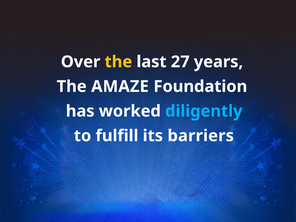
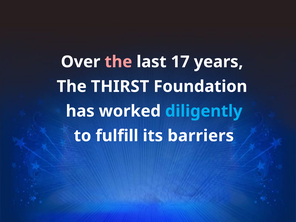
the colour: yellow -> pink (118, 62)
27: 27 -> 17 (180, 62)
AMAZE: AMAZE -> THIRST (120, 86)
